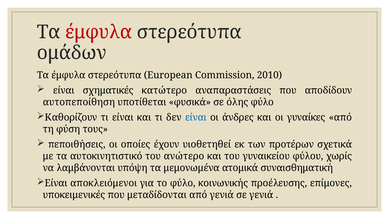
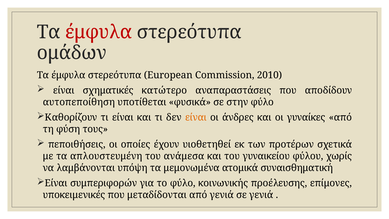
όλης: όλης -> στην (237, 102)
είναι colour: blue -> orange (196, 117)
αυτοκινητιστικό: αυτοκινητιστικό -> απλουστευμένη (106, 156)
ανώτερο: ανώτερο -> ανάμεσα (184, 156)
αποκλειόμενοι: αποκλειόμενοι -> συμπεριφορών (104, 183)
